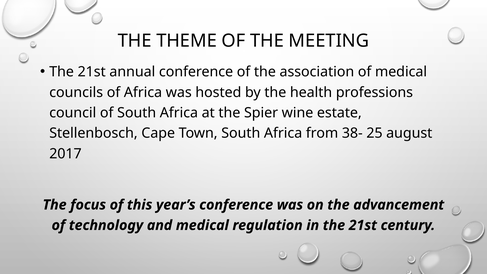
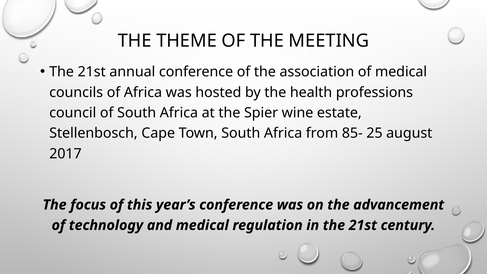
38-: 38- -> 85- (352, 133)
